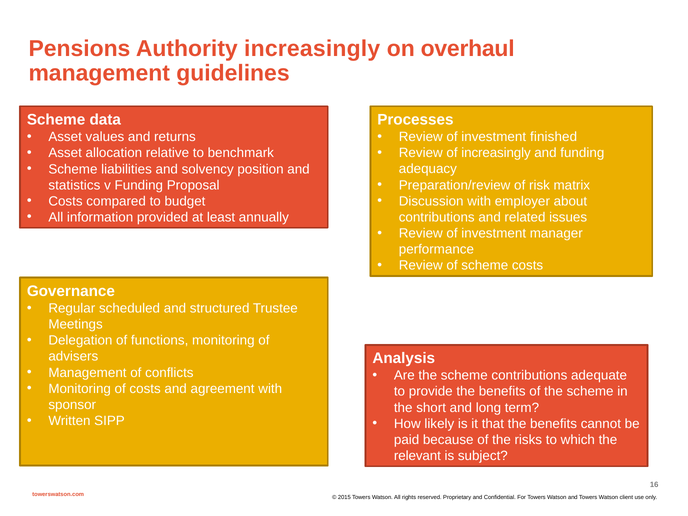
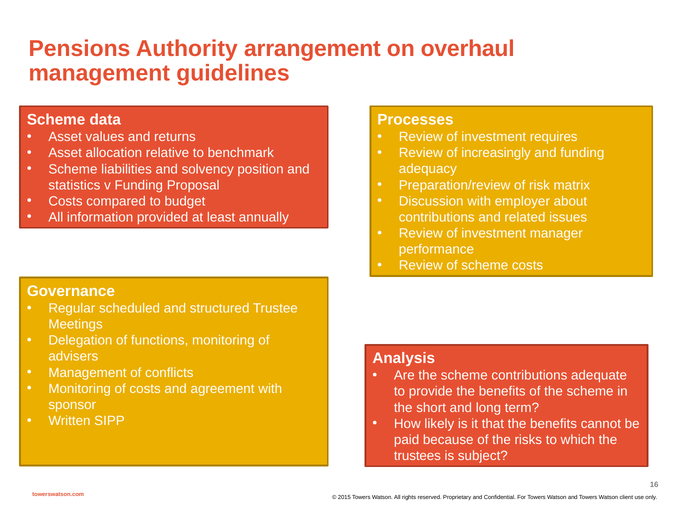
Authority increasingly: increasingly -> arrangement (312, 49)
finished: finished -> requires (554, 137)
relevant: relevant -> trustees (417, 456)
